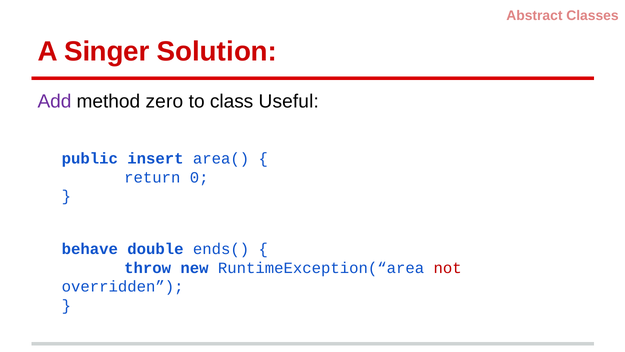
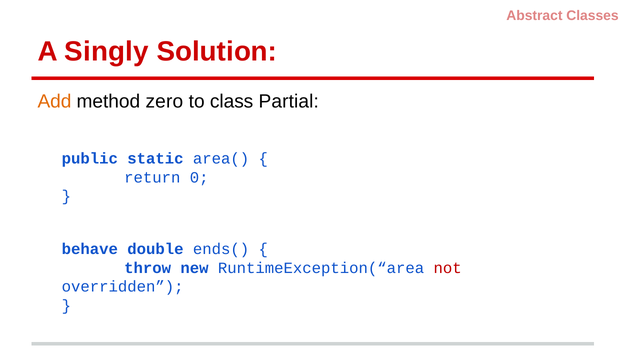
Singer: Singer -> Singly (107, 52)
Add colour: purple -> orange (54, 101)
Useful: Useful -> Partial (289, 101)
insert: insert -> static (155, 159)
